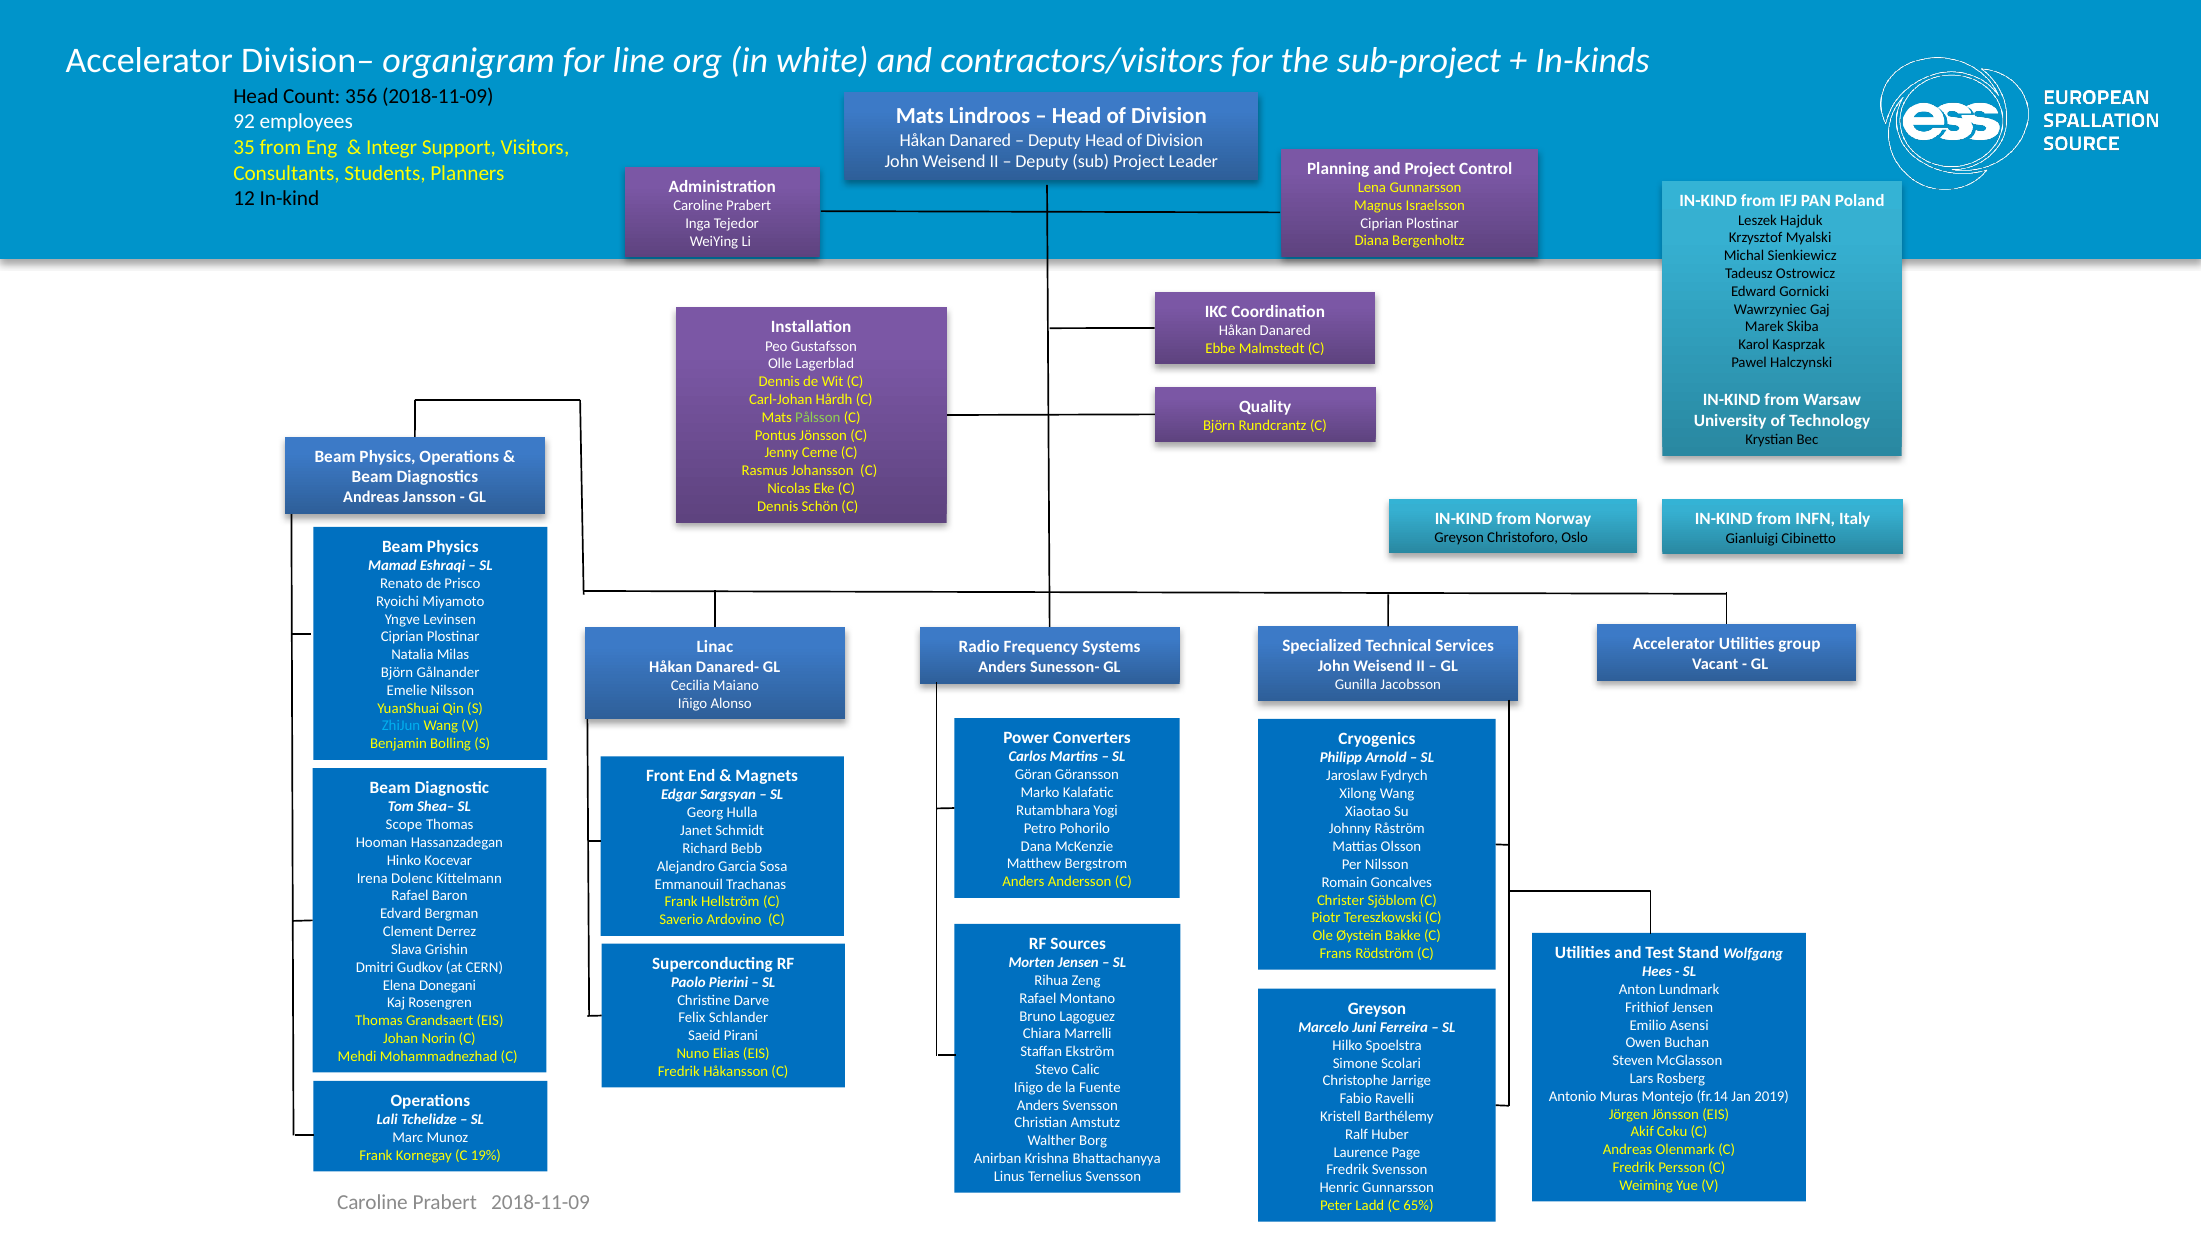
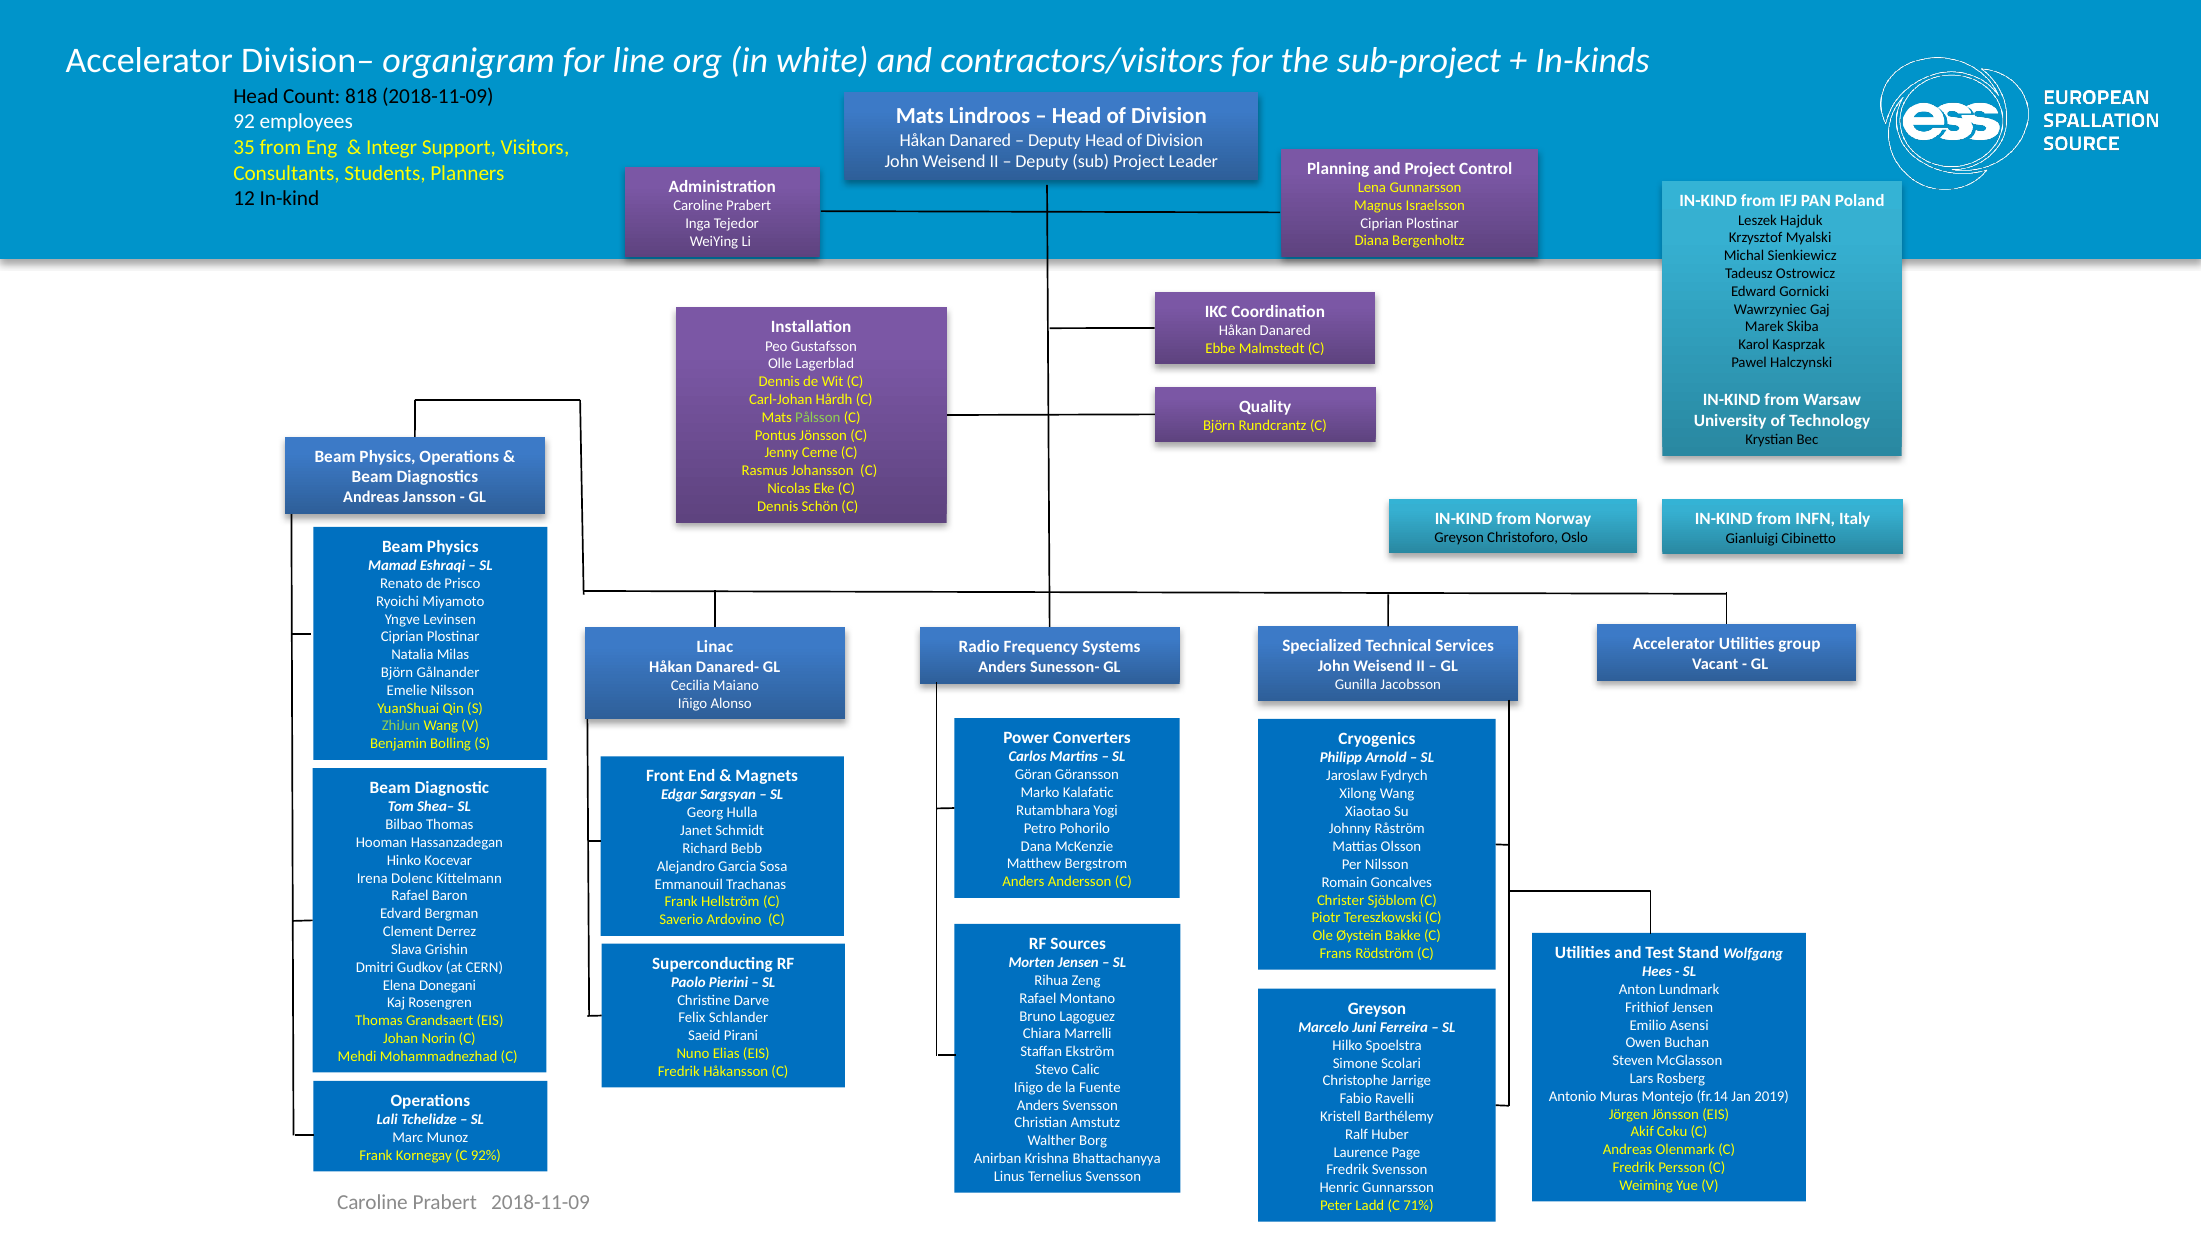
356: 356 -> 818 (361, 96)
ZhiJun colour: light blue -> light green (401, 726)
Scope: Scope -> Bilbao (404, 825)
19%: 19% -> 92% (486, 1155)
65%: 65% -> 71% (1419, 1206)
